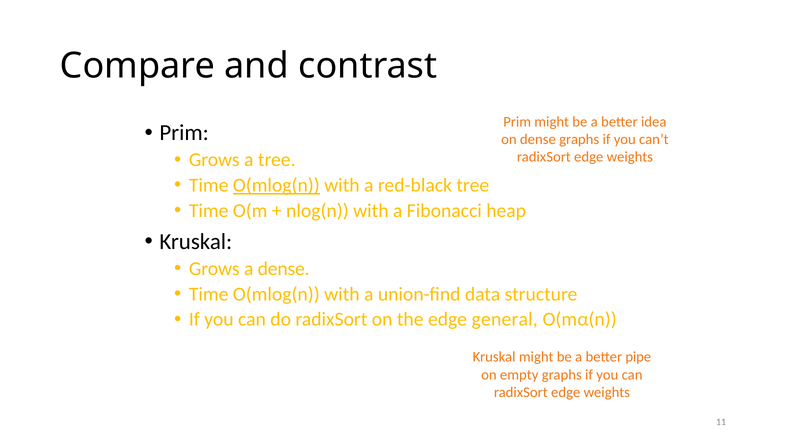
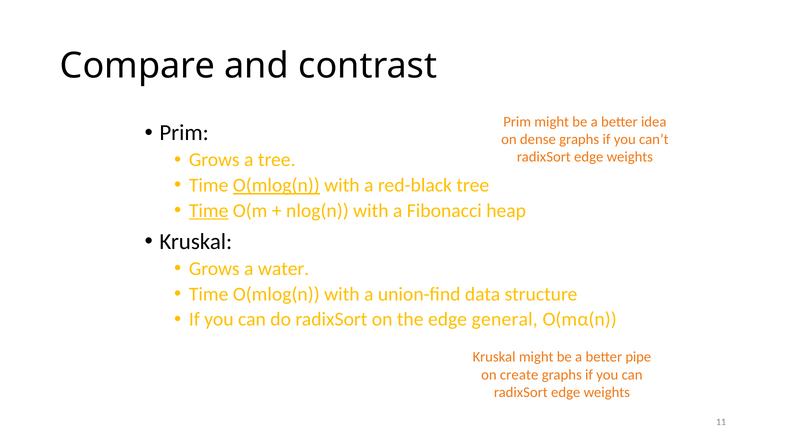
Time underline: none -> present (209, 211)
a dense: dense -> water (284, 269)
empty: empty -> create (519, 375)
